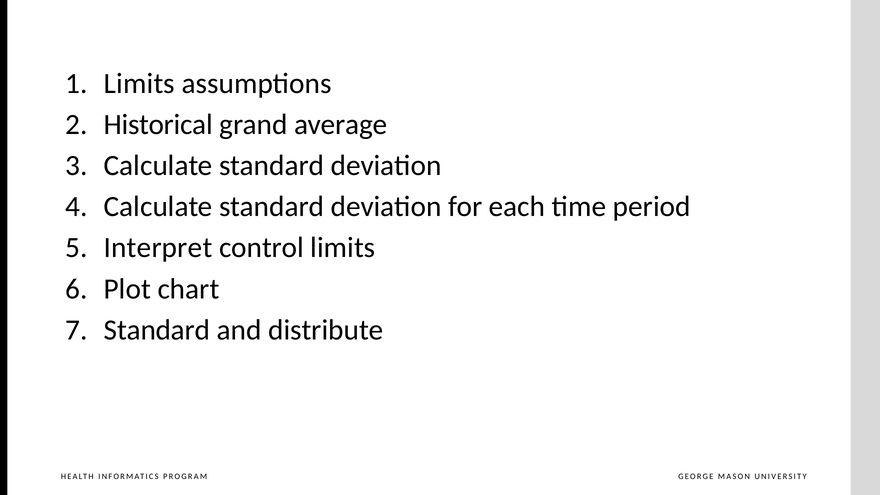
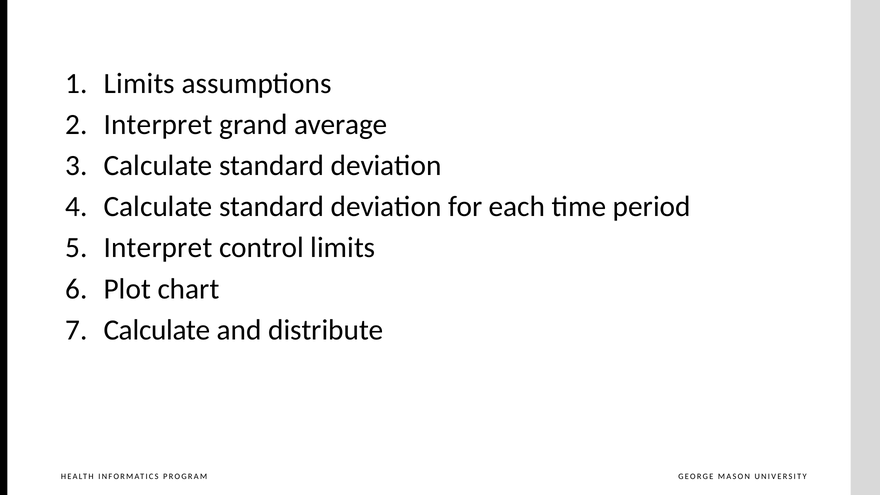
Historical: Historical -> Interpret (158, 125)
Standard: Standard -> Calculate (157, 330)
